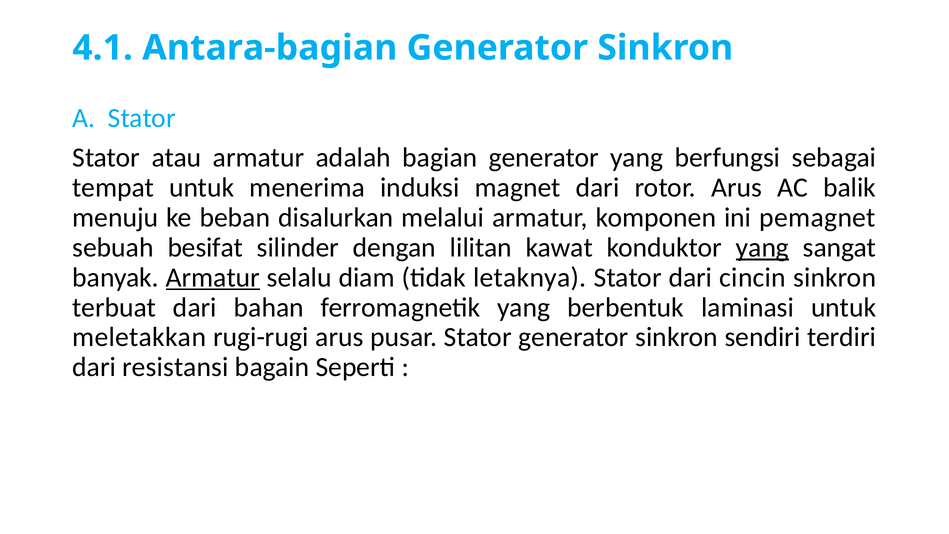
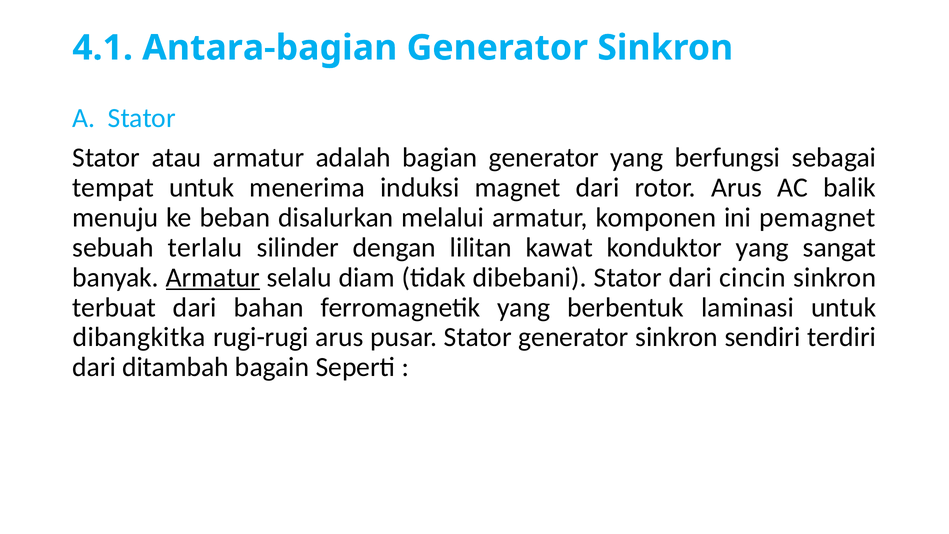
besifat: besifat -> terlalu (205, 247)
yang underline: present -> none (762, 247)
letaknya: letaknya -> dibebani (530, 277)
meletakkan: meletakkan -> dibangkitka (139, 337)
resistansi: resistansi -> ditambah (176, 367)
